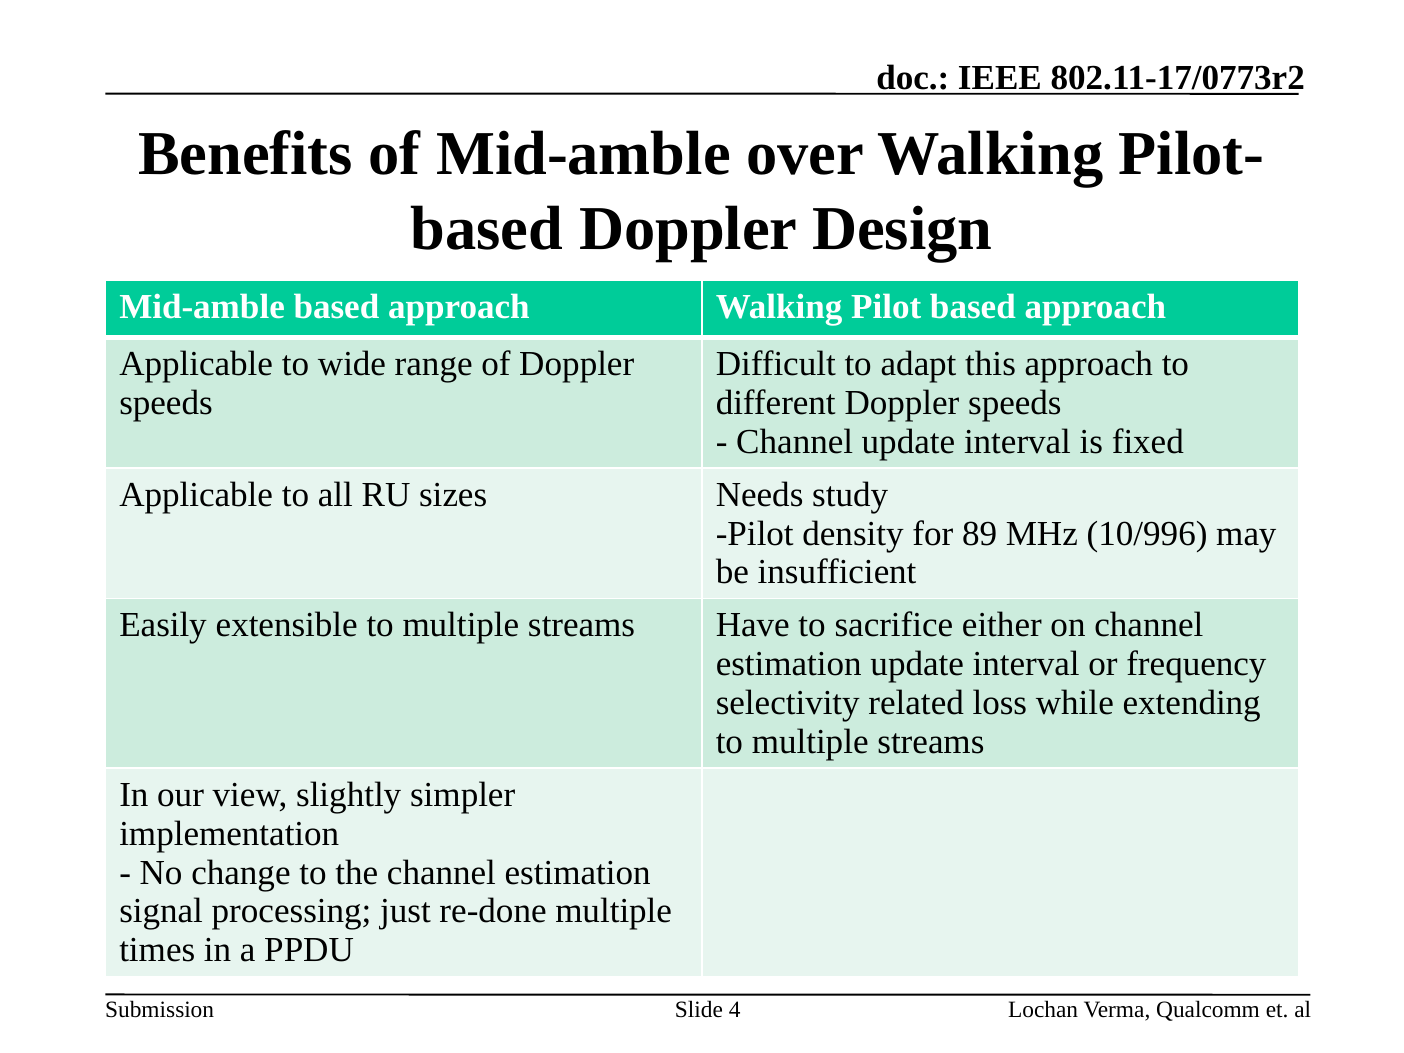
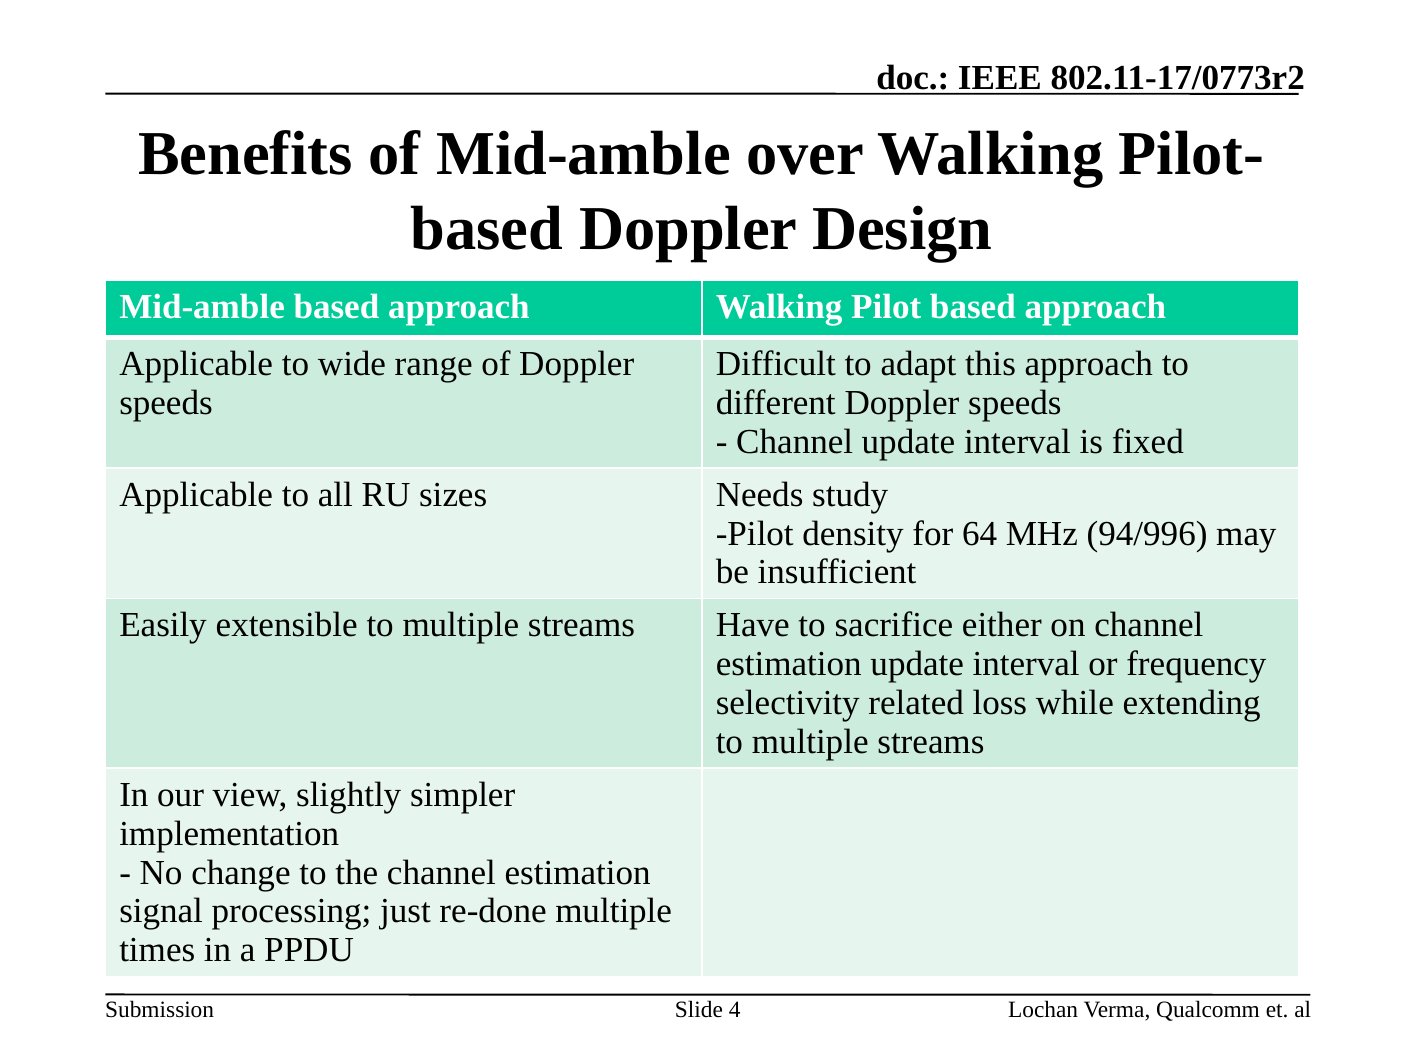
89: 89 -> 64 (980, 533)
10/996: 10/996 -> 94/996 (1147, 533)
